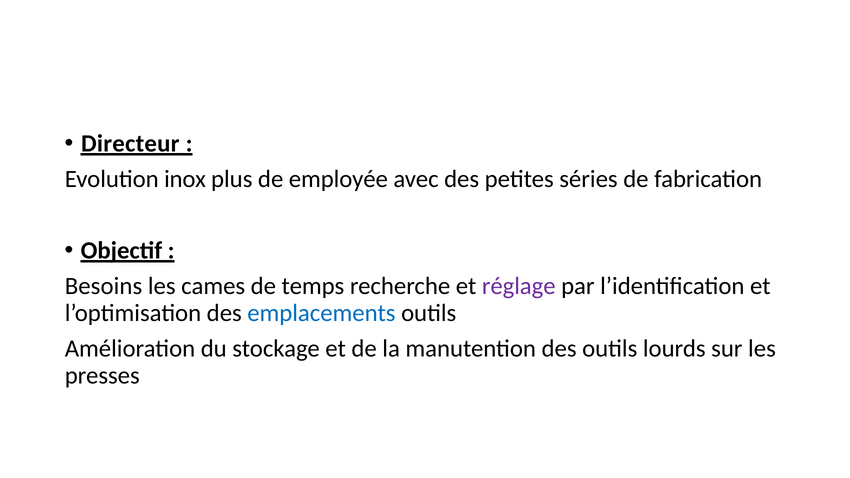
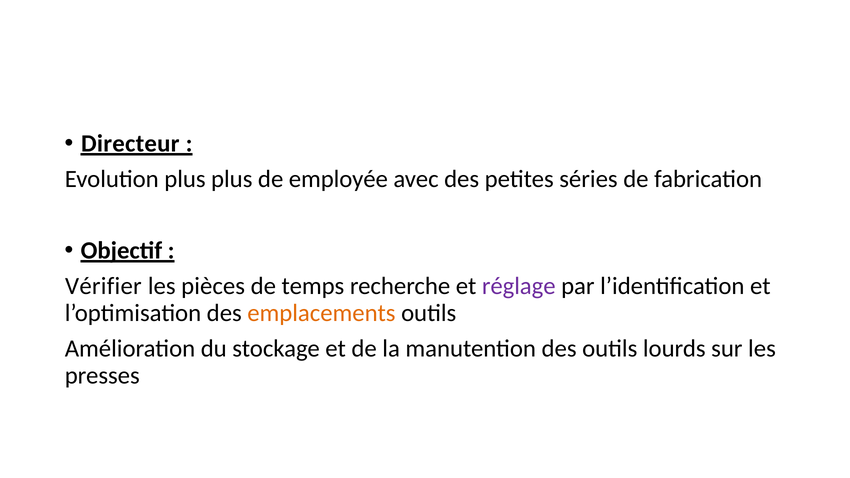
Evolution inox: inox -> plus (185, 179)
Besoins: Besoins -> Vérifier (103, 286)
cames: cames -> pièces (213, 286)
emplacements colour: blue -> orange (321, 313)
